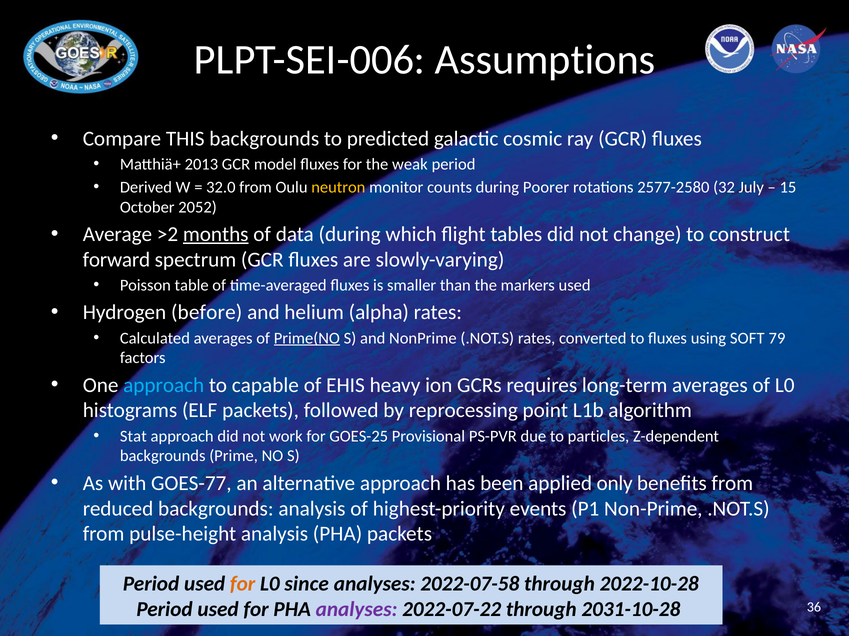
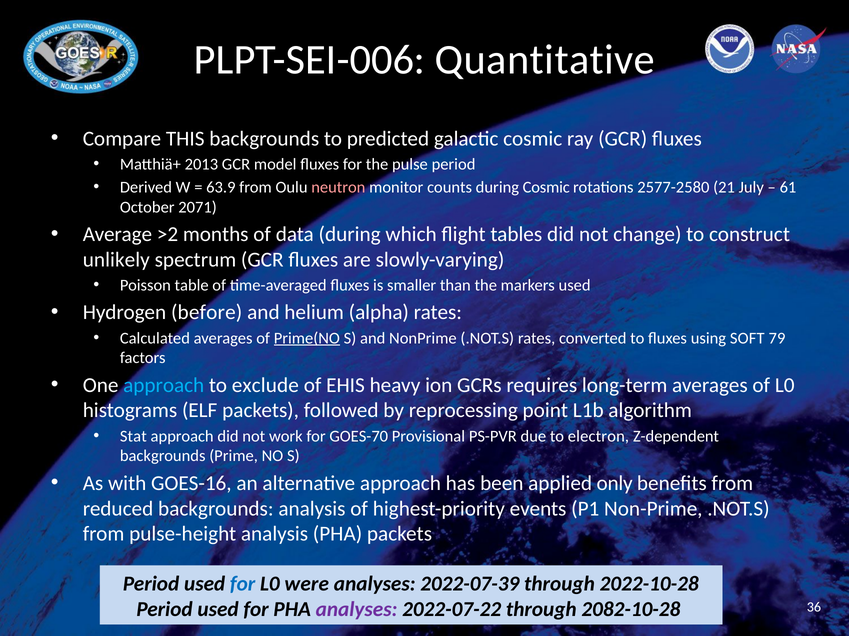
Assumptions: Assumptions -> Quantitative (545, 60)
weak: weak -> pulse (410, 164)
32.0: 32.0 -> 63.9 (221, 187)
neutron colour: yellow -> pink (338, 187)
during Poorer: Poorer -> Cosmic (546, 187)
32: 32 -> 21 (724, 187)
15: 15 -> 61 (788, 187)
2052: 2052 -> 2071 (198, 207)
months underline: present -> none (216, 235)
forward: forward -> unlikely (116, 260)
capable: capable -> exclude (265, 386)
GOES-25: GOES-25 -> GOES-70 (359, 437)
particles: particles -> electron (598, 437)
GOES-77: GOES-77 -> GOES-16 (191, 484)
for colour: orange -> blue (243, 584)
since: since -> were (307, 584)
2022-07-58: 2022-07-58 -> 2022-07-39 (470, 584)
2031-10-28: 2031-10-28 -> 2082-10-28 (631, 610)
